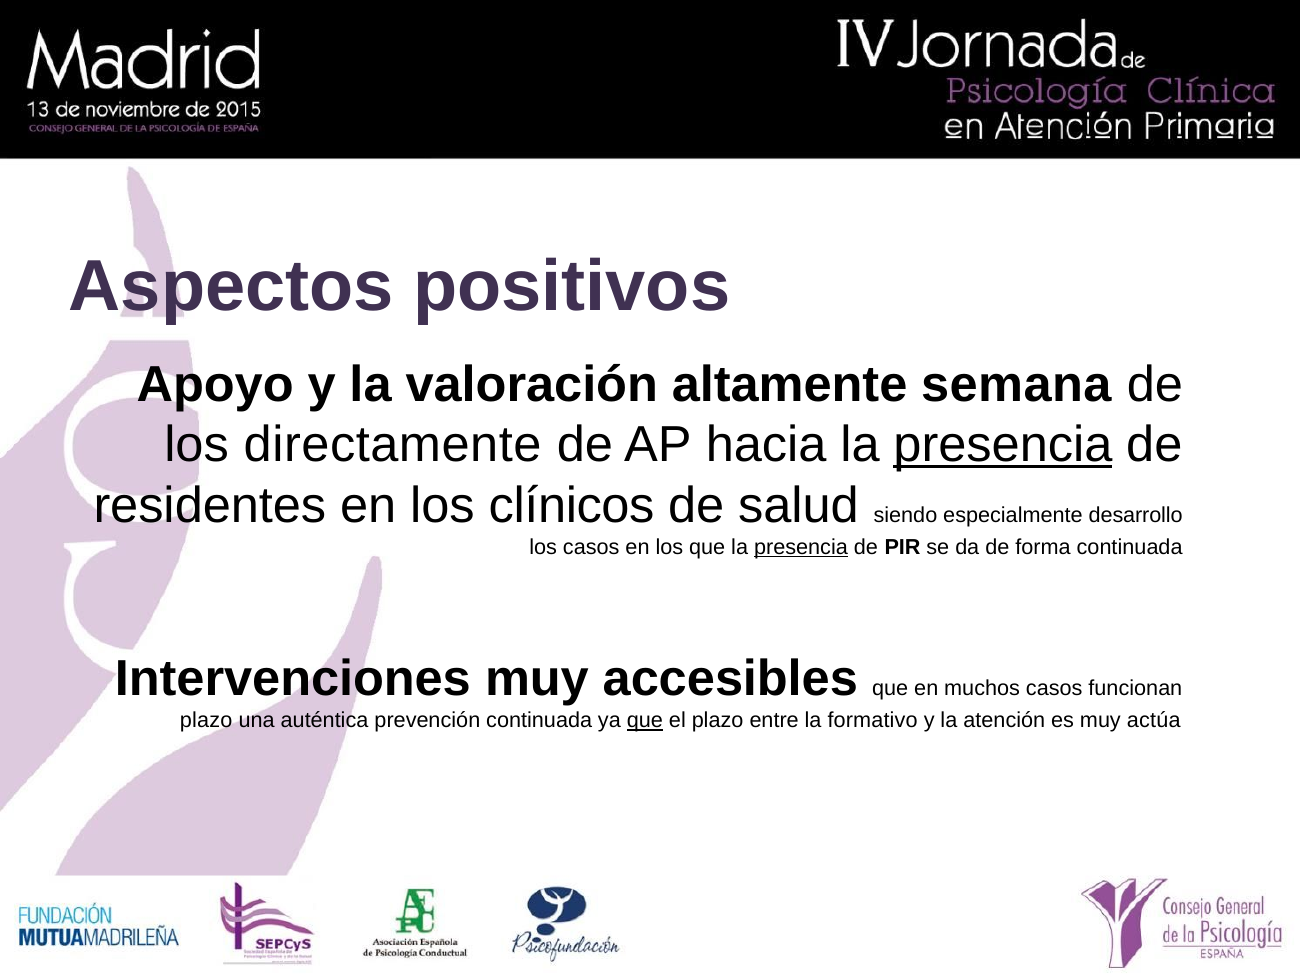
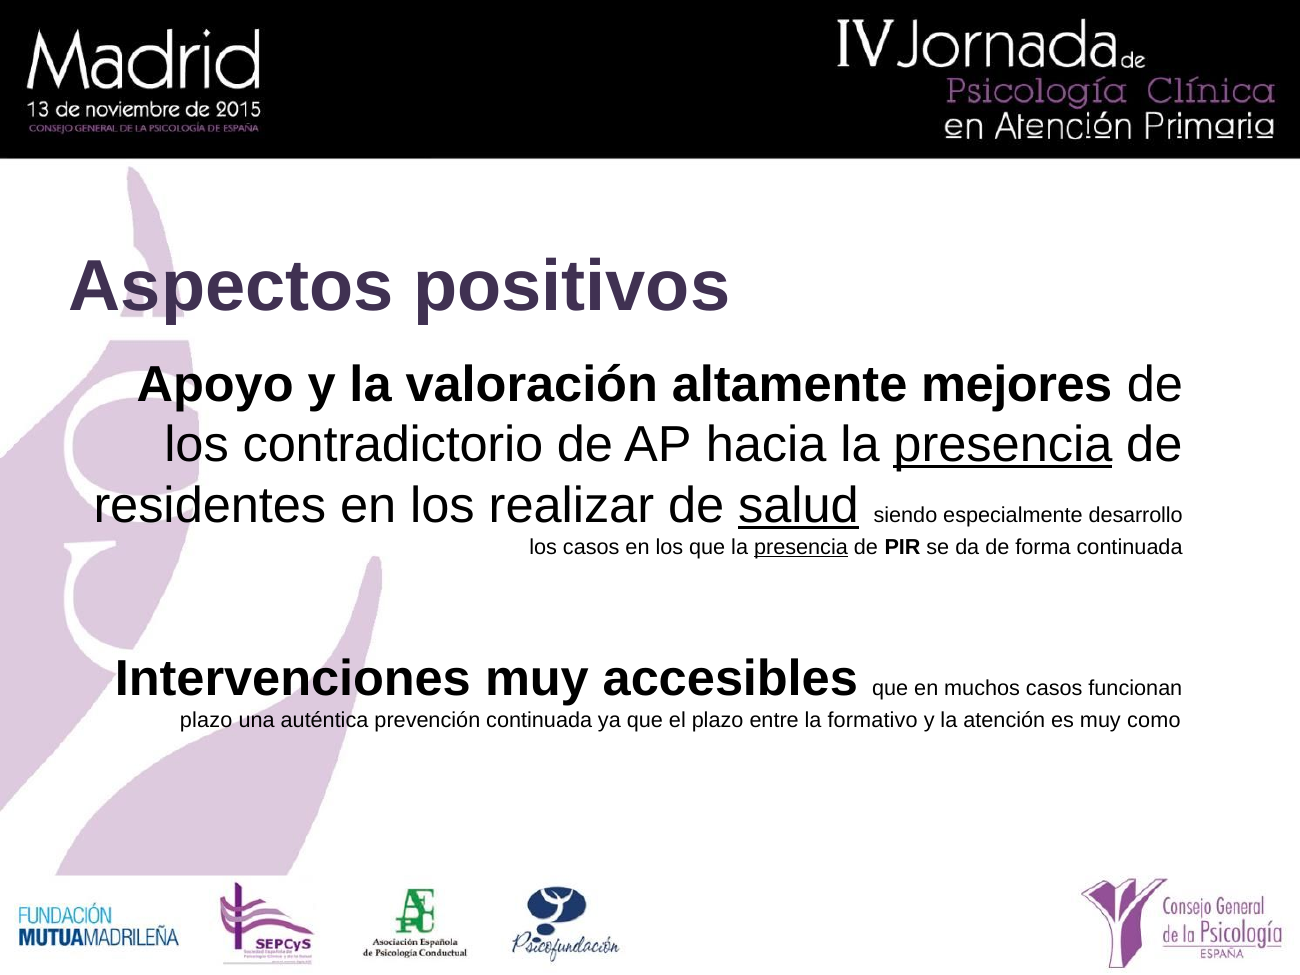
semana: semana -> mejores (1017, 384)
directamente: directamente -> contradictorio (393, 445)
clínicos: clínicos -> realizar (571, 506)
salud underline: none -> present (798, 506)
que underline: present -> none (645, 721)
actúa: actúa -> como (1154, 721)
